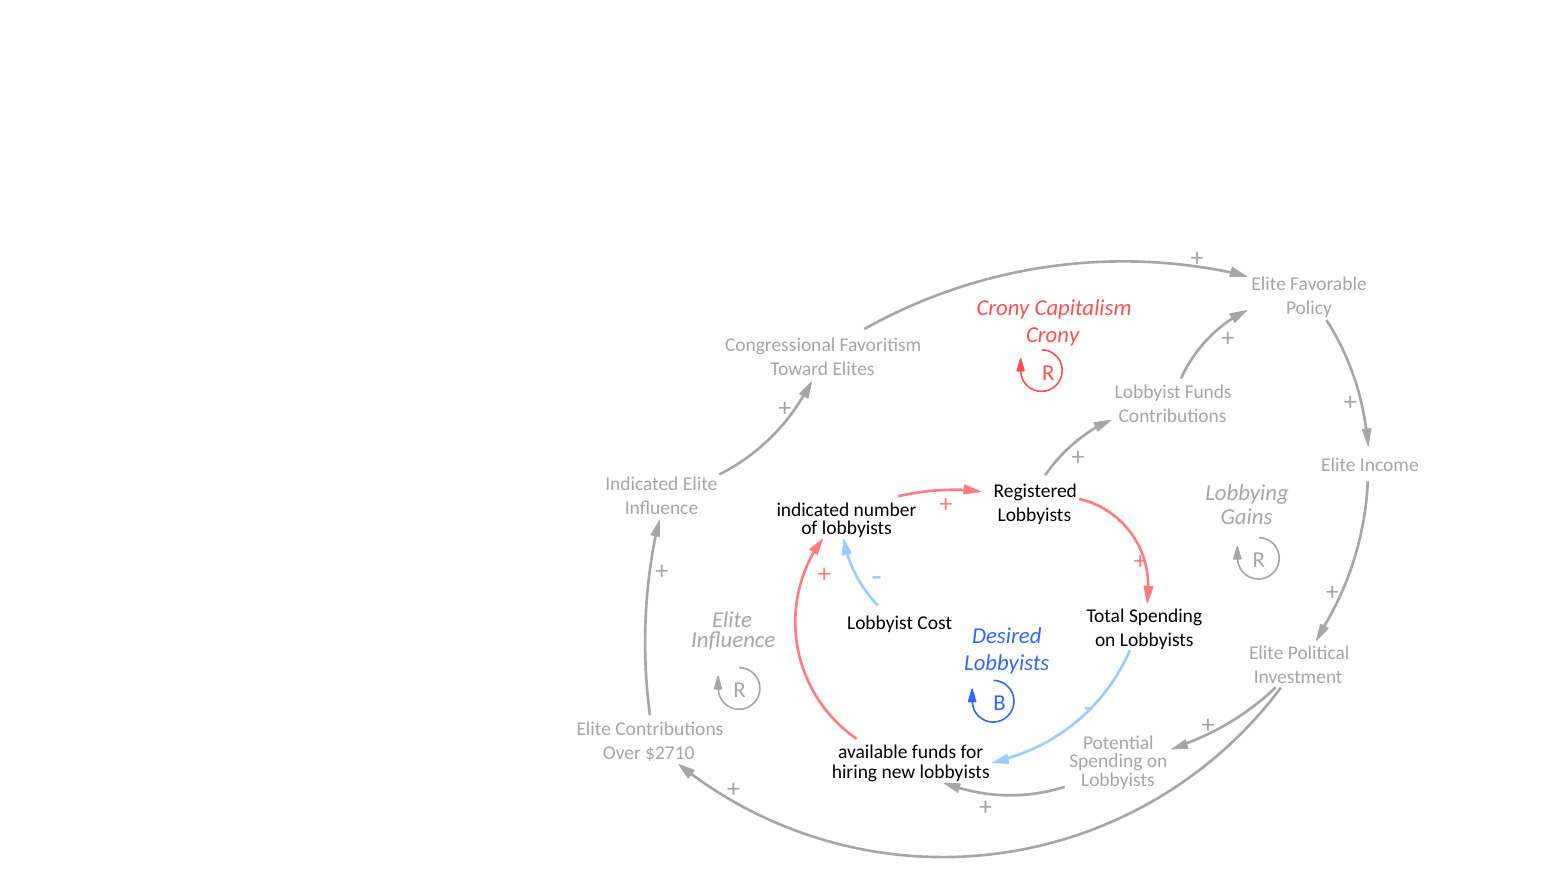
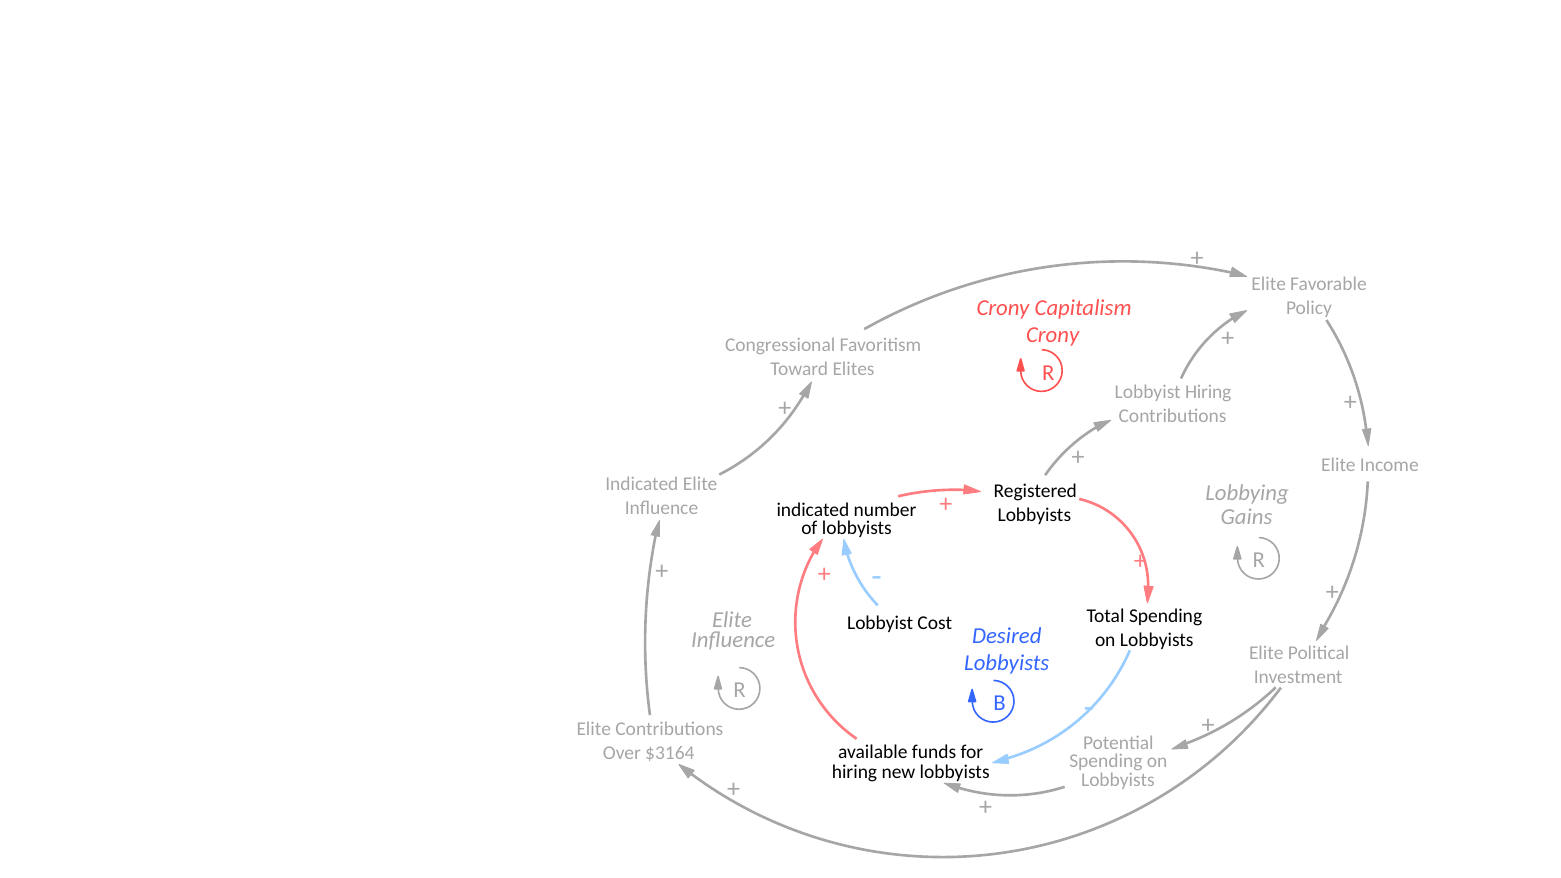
Lobbyist Funds: Funds -> Hiring (1208, 392)
$2710: $2710 -> $3164 (670, 753)
